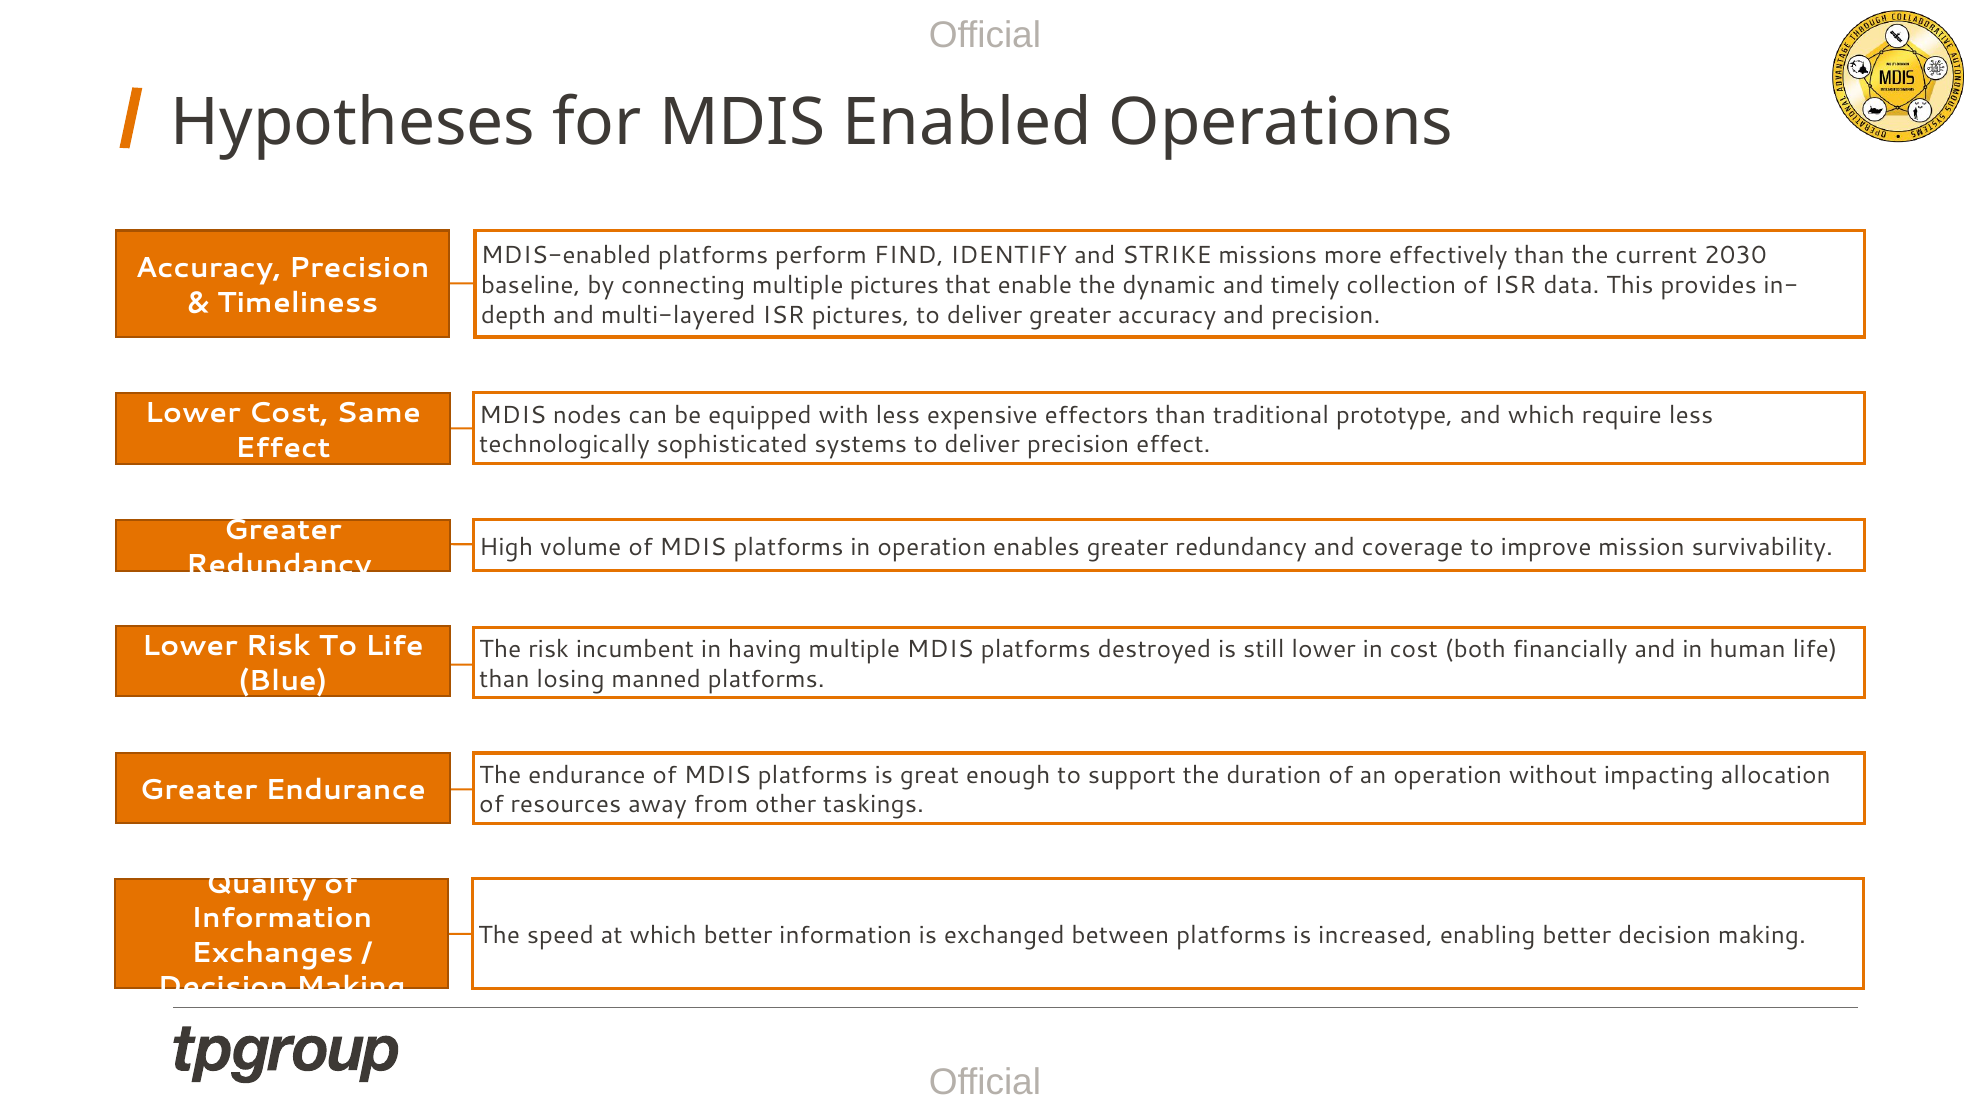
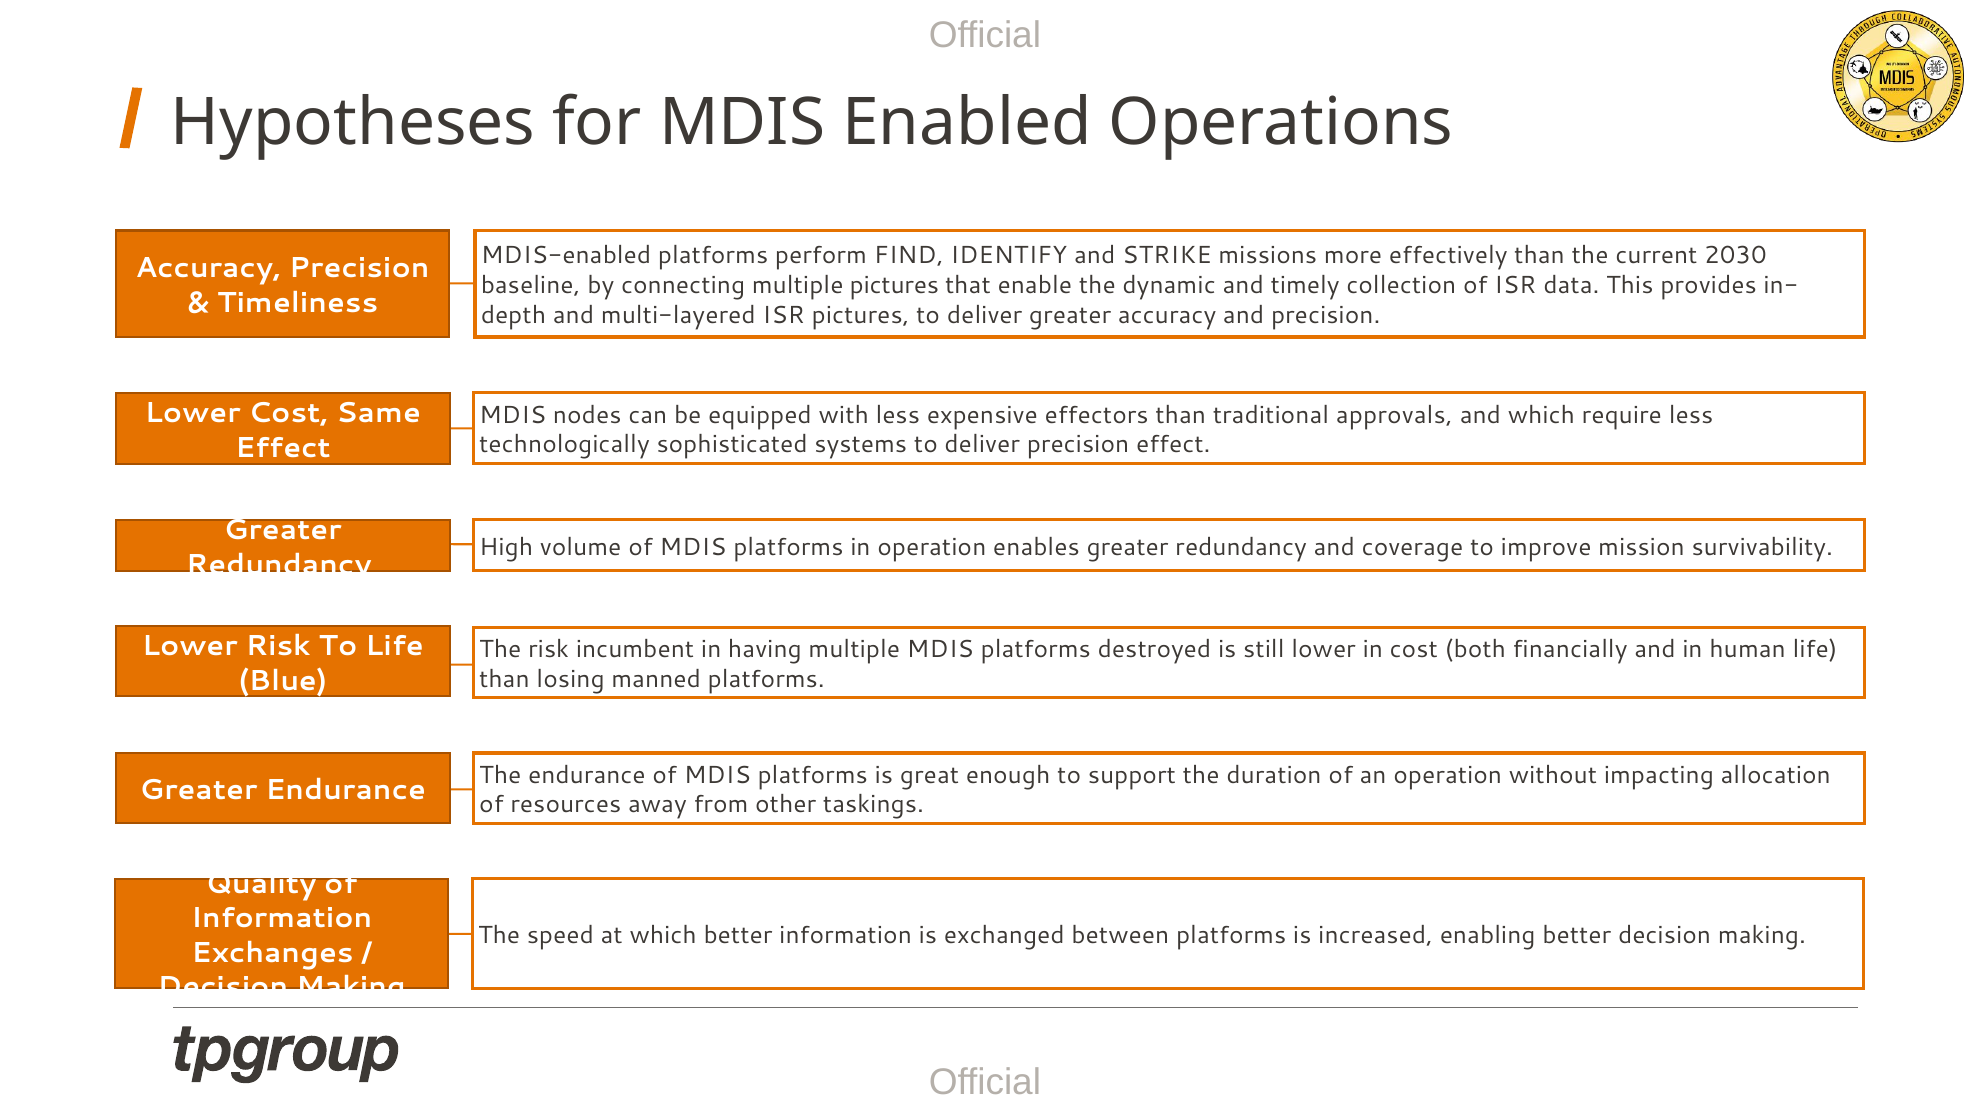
prototype: prototype -> approvals (1394, 415)
